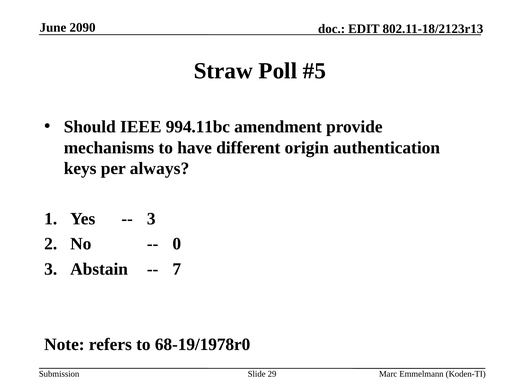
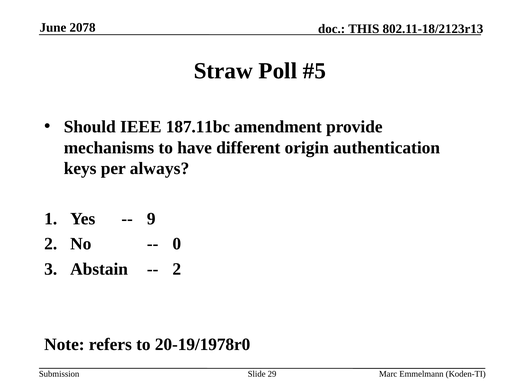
2090: 2090 -> 2078 (83, 28)
EDIT: EDIT -> THIS (364, 29)
994.11bc: 994.11bc -> 187.11bc (198, 127)
3: 3 -> 9 (151, 219)
7: 7 -> 2 (177, 269)
68-19/1978r0: 68-19/1978r0 -> 20-19/1978r0 (203, 344)
